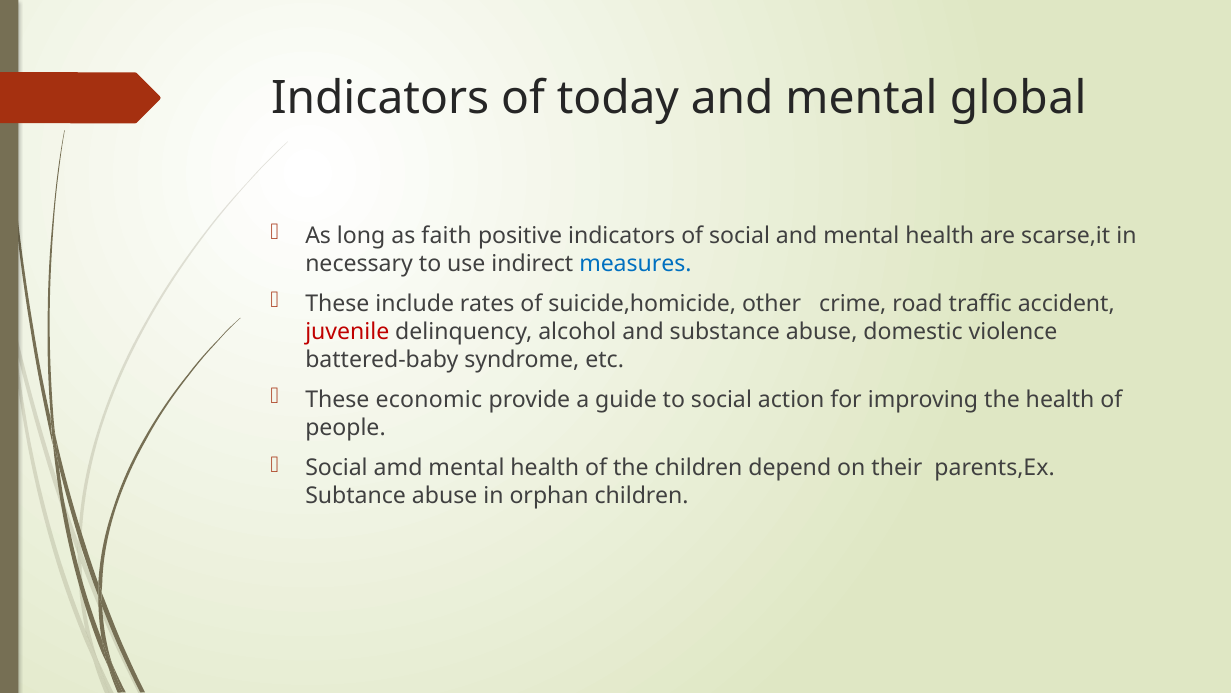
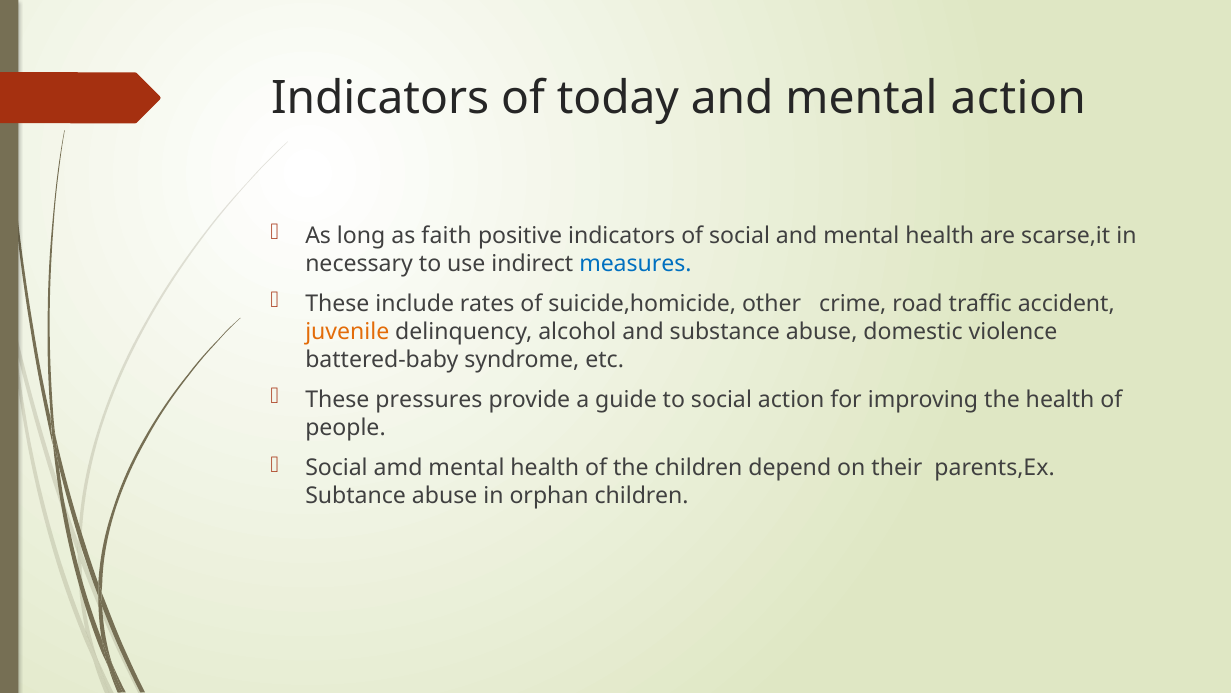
mental global: global -> action (1018, 99)
juvenile colour: red -> orange (347, 331)
economic: economic -> pressures (429, 400)
